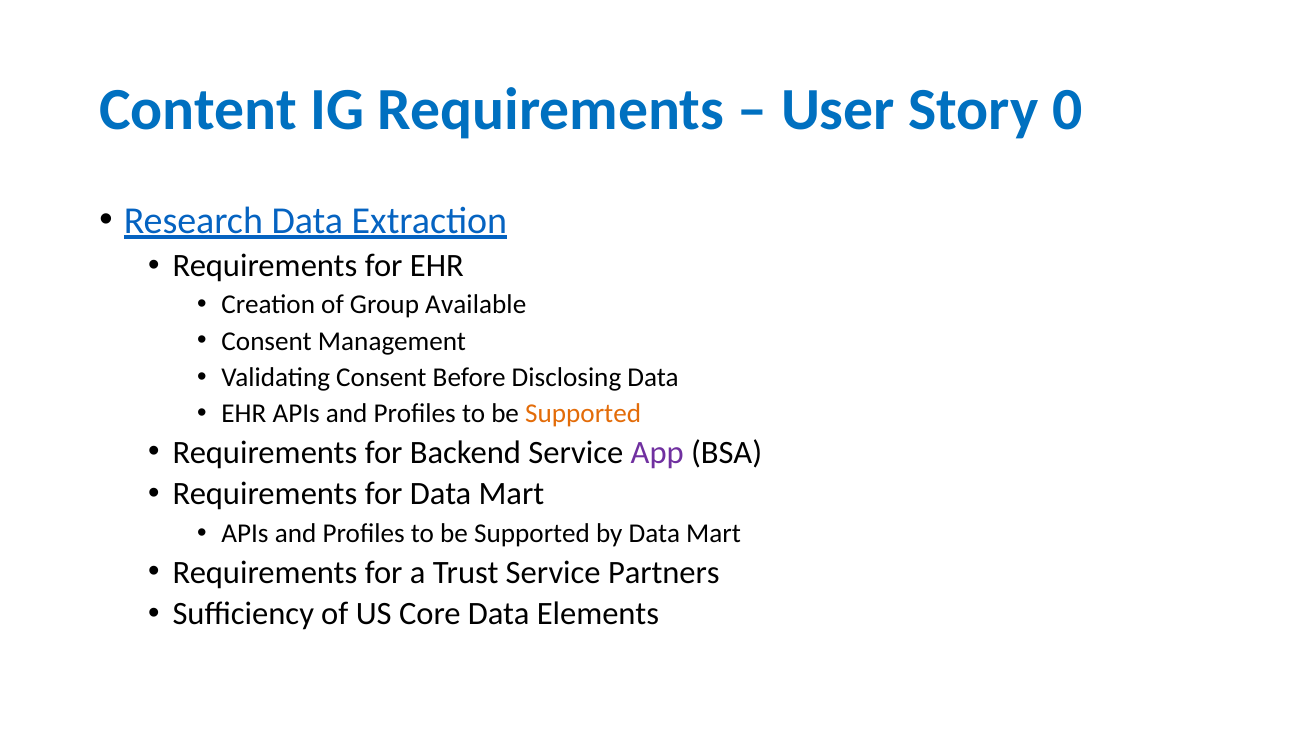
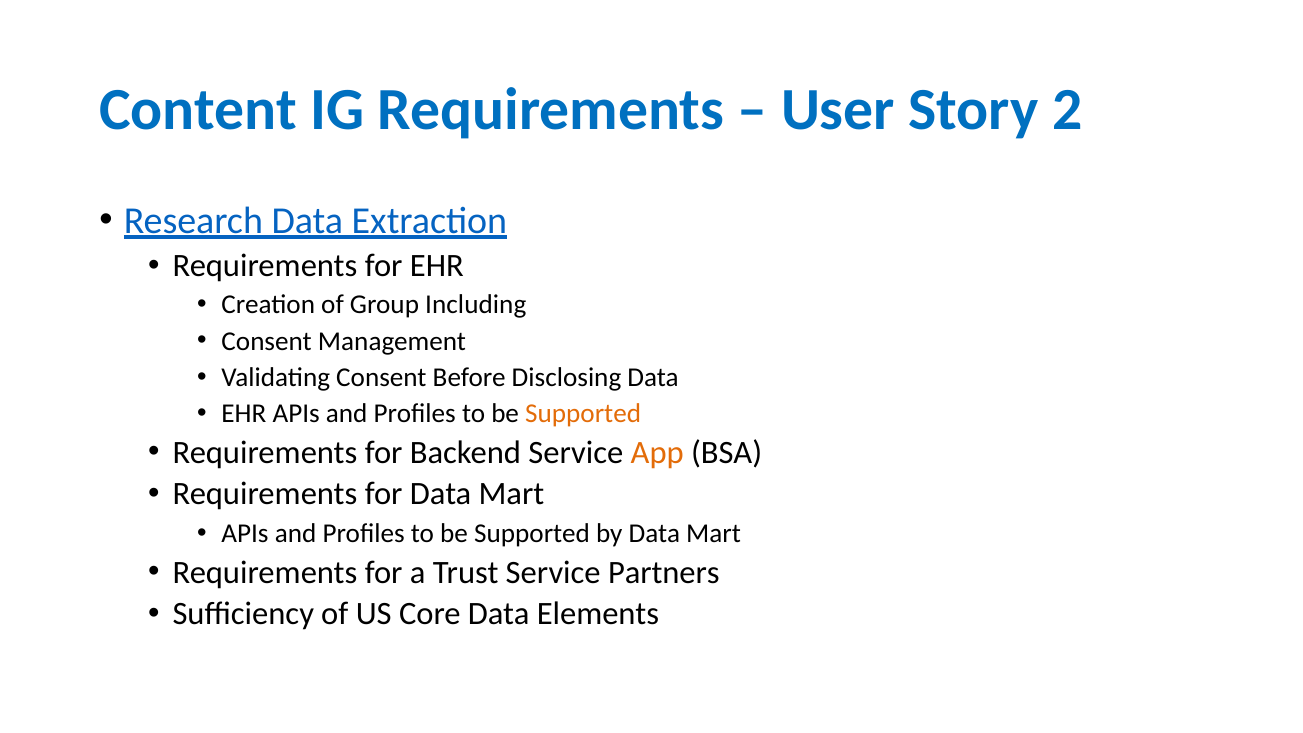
0: 0 -> 2 (1067, 109)
Available: Available -> Including (476, 305)
App colour: purple -> orange (657, 452)
